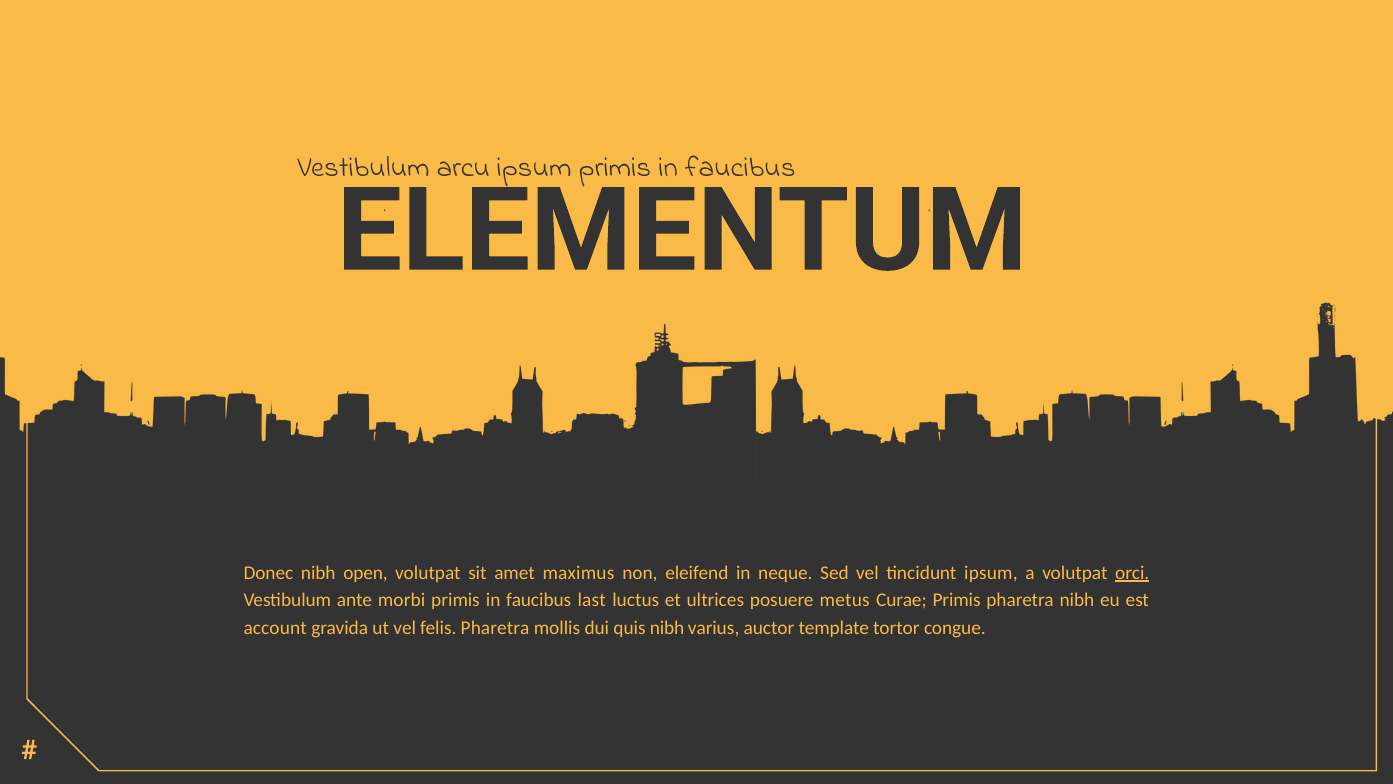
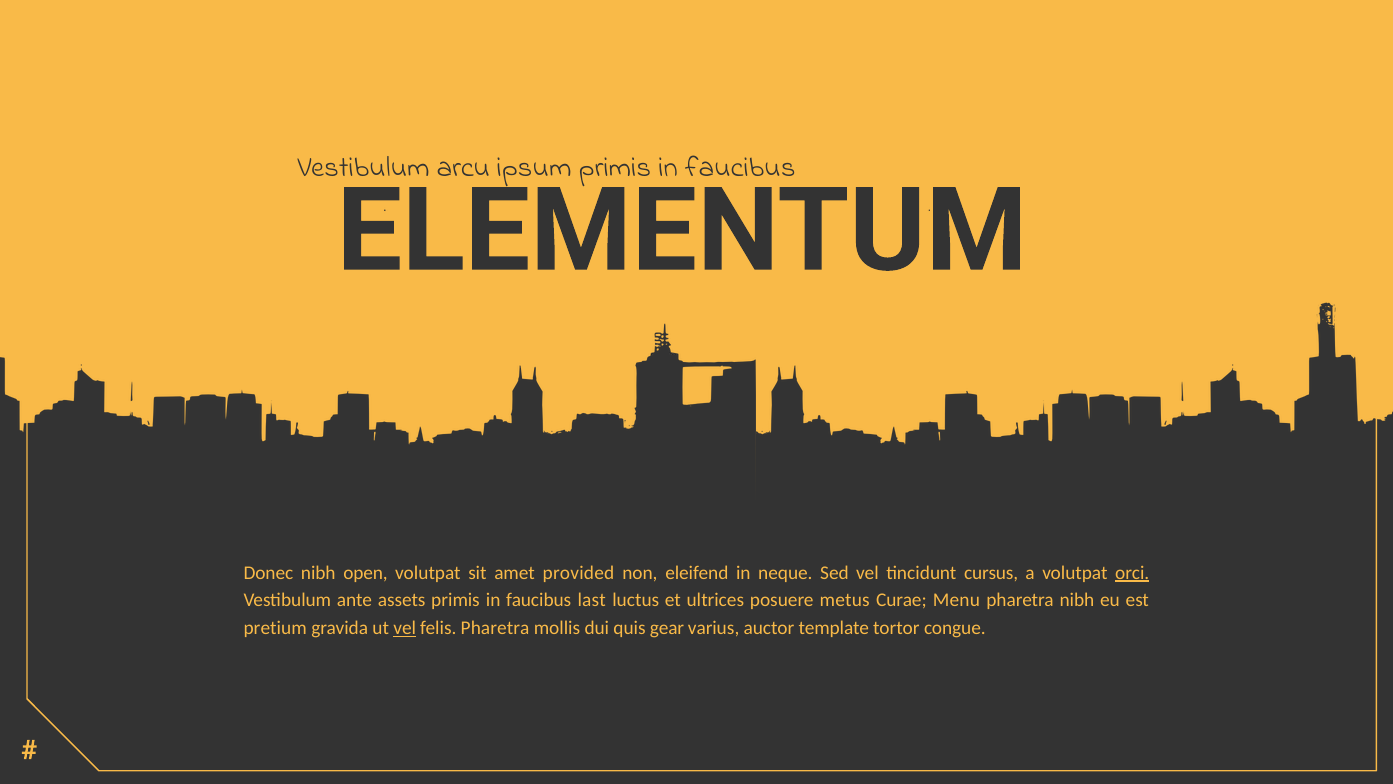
maximus: maximus -> provided (578, 572)
tincidunt ipsum: ipsum -> cursus (991, 572)
morbi: morbi -> assets (402, 600)
Curae Primis: Primis -> Menu (956, 600)
account: account -> pretium (275, 628)
vel underline: none -> present (405, 628)
quis nibh: nibh -> gear (667, 628)
